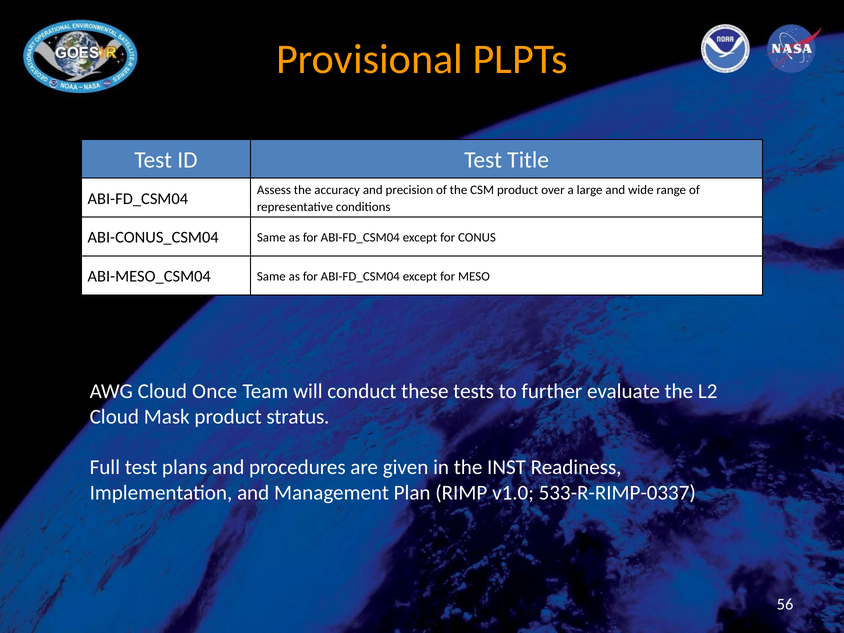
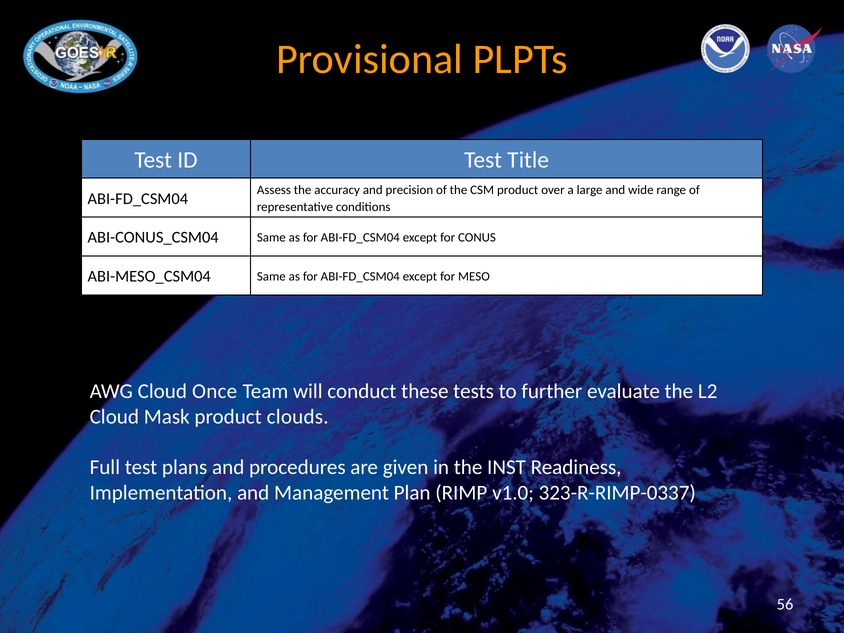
stratus: stratus -> clouds (298, 417)
533-R-RIMP-0337: 533-R-RIMP-0337 -> 323-R-RIMP-0337 (617, 493)
